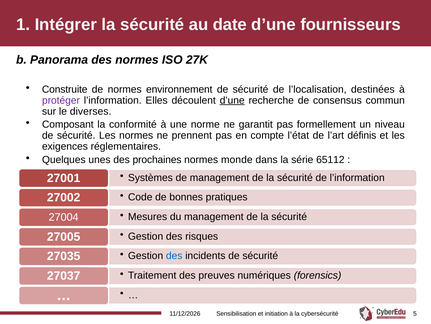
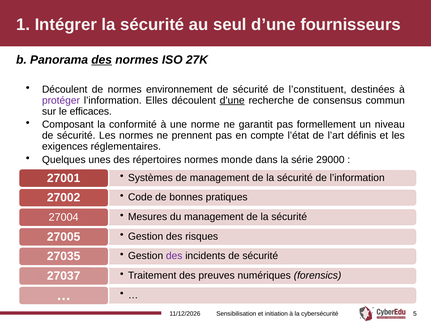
date: date -> seul (230, 25)
des underline: none -> present (102, 60)
Construite: Construite -> Découlent (65, 89)
l’localisation: l’localisation -> l’constituent (318, 89)
diverses: diverses -> efficaces (91, 111)
prochaines: prochaines -> répertoires (157, 159)
65112: 65112 -> 29000 (330, 159)
des colour: blue -> purple (174, 255)
